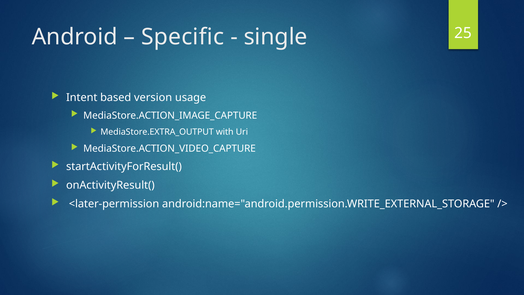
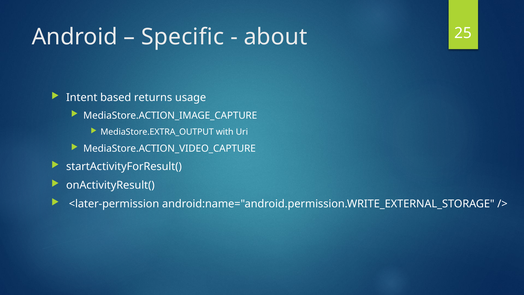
single: single -> about (276, 37)
version: version -> returns (153, 98)
